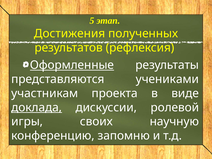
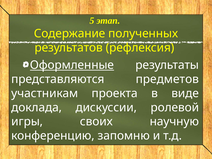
Достижения: Достижения -> Содержание (70, 34)
учениками: учениками -> предметов (167, 79)
доклада underline: present -> none (37, 107)
